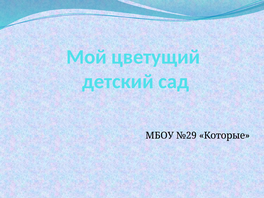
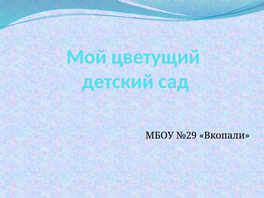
Которые: Которые -> Вкопали (224, 136)
